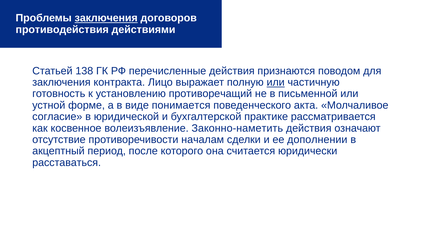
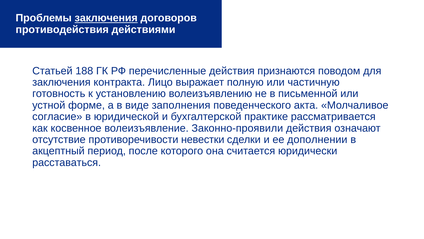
138: 138 -> 188 (84, 71)
или underline: present -> none (276, 82)
противоречащий: противоречащий -> волеизъявлению (210, 94)
понимается: понимается -> заполнения (181, 105)
Законно-наметить: Законно-наметить -> Законно-проявили (237, 128)
началам: началам -> невестки (203, 139)
